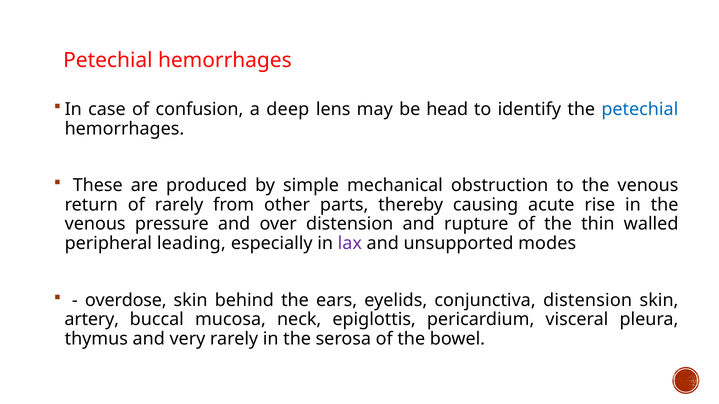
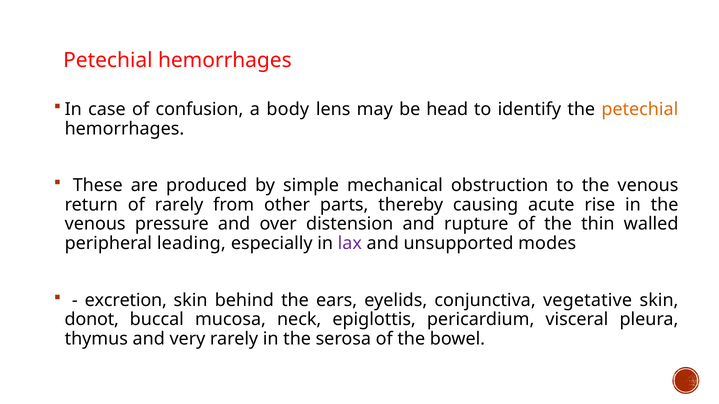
deep: deep -> body (288, 109)
petechial colour: blue -> orange (640, 109)
overdose: overdose -> excretion (126, 300)
conjunctiva distension: distension -> vegetative (588, 300)
artery: artery -> donot (92, 320)
